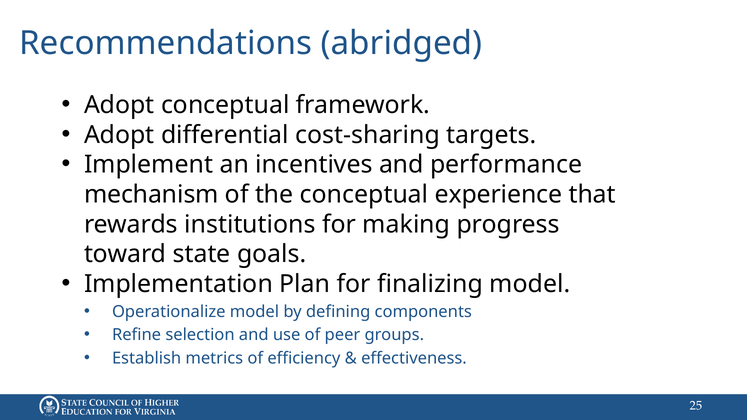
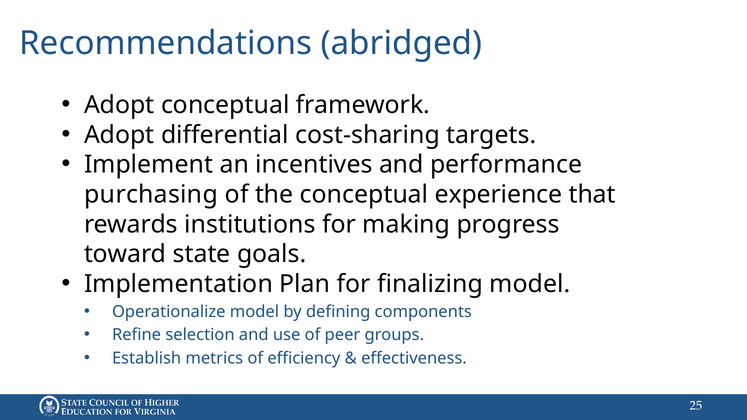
mechanism: mechanism -> purchasing (151, 195)
